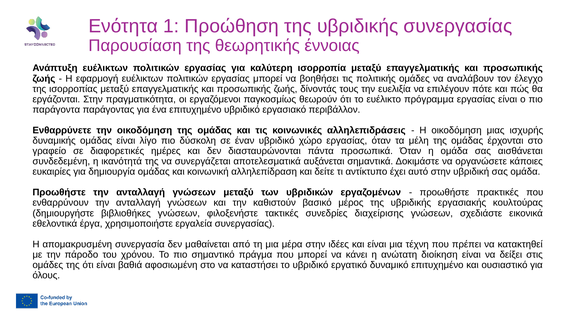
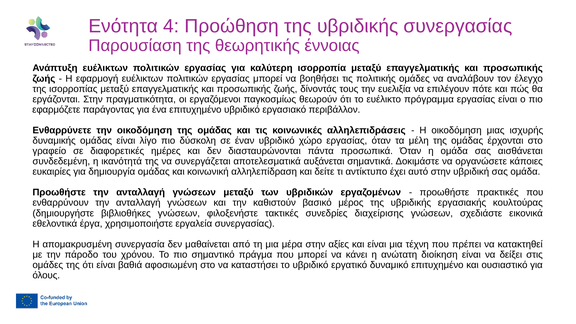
1: 1 -> 4 (171, 26)
παράγοντα: παράγοντα -> εφαρμόζετε (56, 110)
ιδέες: ιδέες -> αξίες (339, 244)
